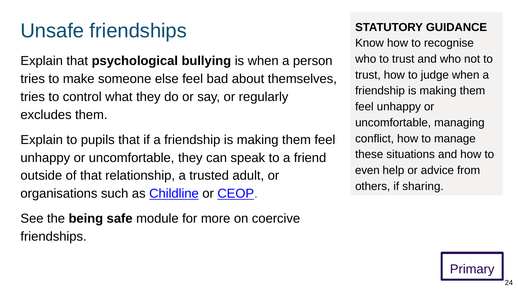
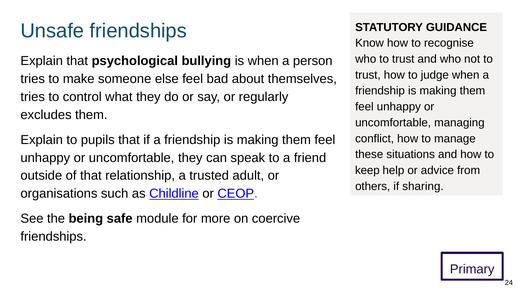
even: even -> keep (367, 170)
